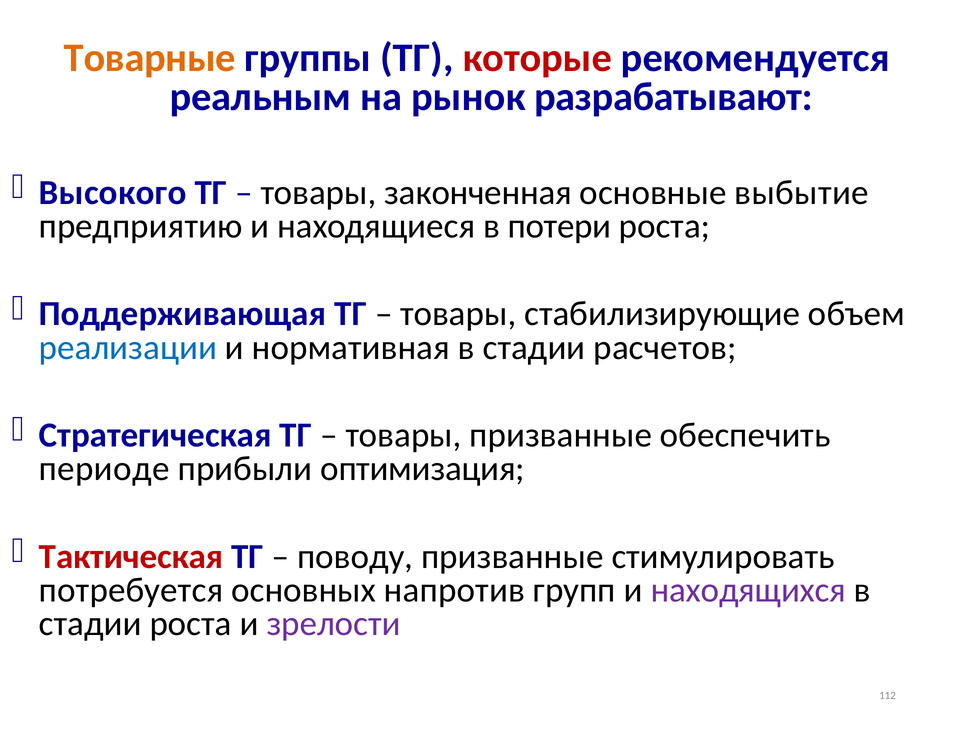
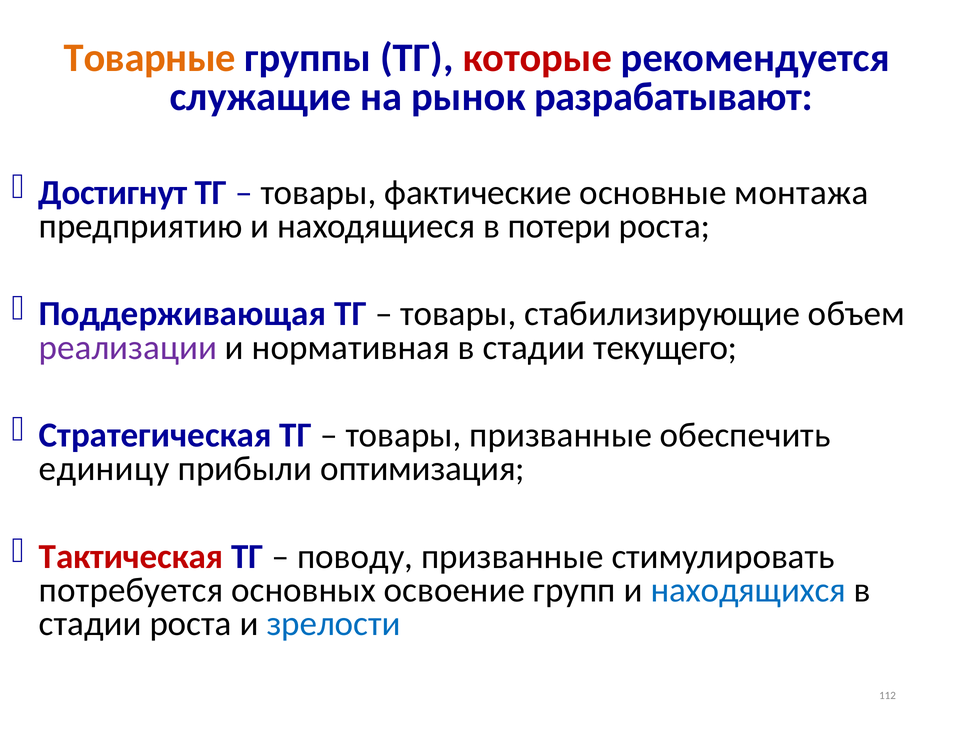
реальным: реальным -> служащие (260, 97)
Высокого: Высокого -> Достигнут (113, 193)
законченная: законченная -> фактические (478, 193)
выбытие: выбытие -> монтажа (802, 193)
реализации colour: blue -> purple (128, 348)
расчетов: расчетов -> текущего (665, 348)
периоде: периоде -> единицу (104, 469)
напротив: напротив -> освоение (454, 590)
находящихся colour: purple -> blue (748, 590)
зрелости colour: purple -> blue (334, 624)
